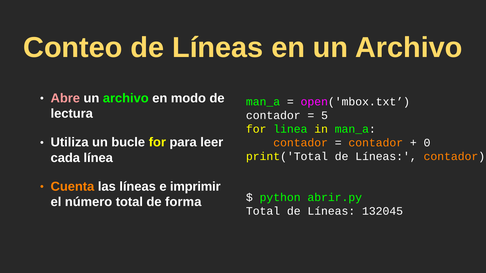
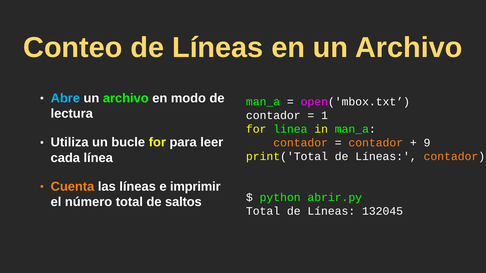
Abre colour: pink -> light blue (65, 98)
5: 5 -> 1 (325, 116)
0: 0 -> 9 (427, 143)
forma: forma -> saltos (183, 202)
